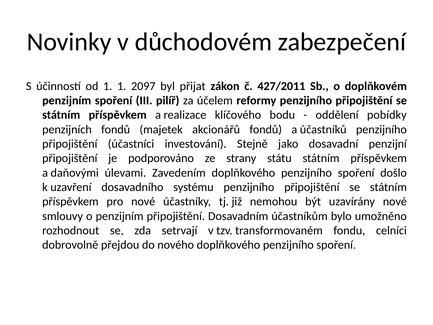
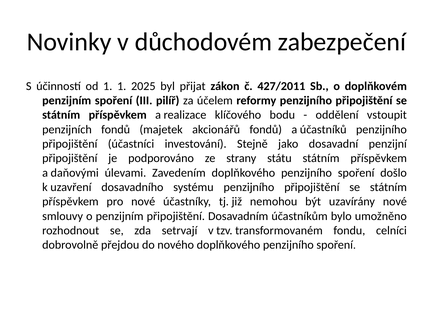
2097: 2097 -> 2025 (143, 86)
pobídky: pobídky -> vstoupit (387, 115)
